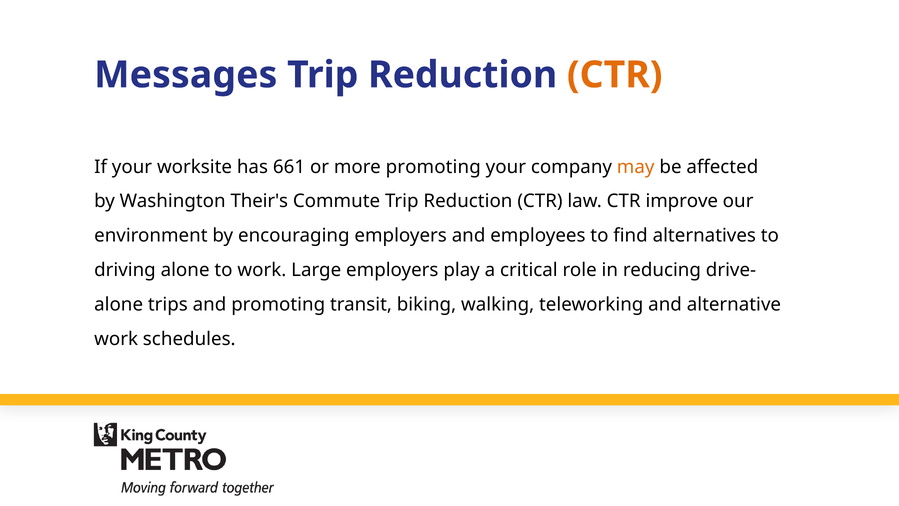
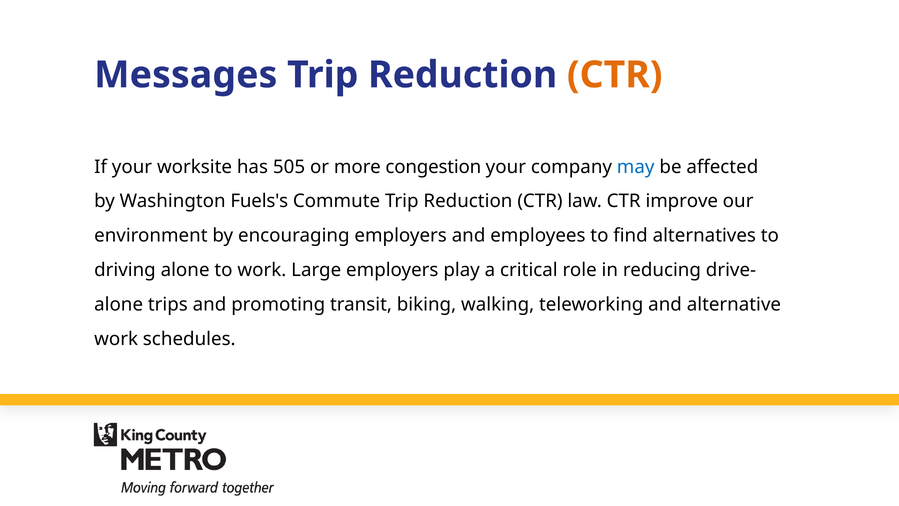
661: 661 -> 505 (289, 167)
more promoting: promoting -> congestion (433, 167)
may colour: orange -> blue (636, 167)
Their's: Their's -> Fuels's (259, 201)
